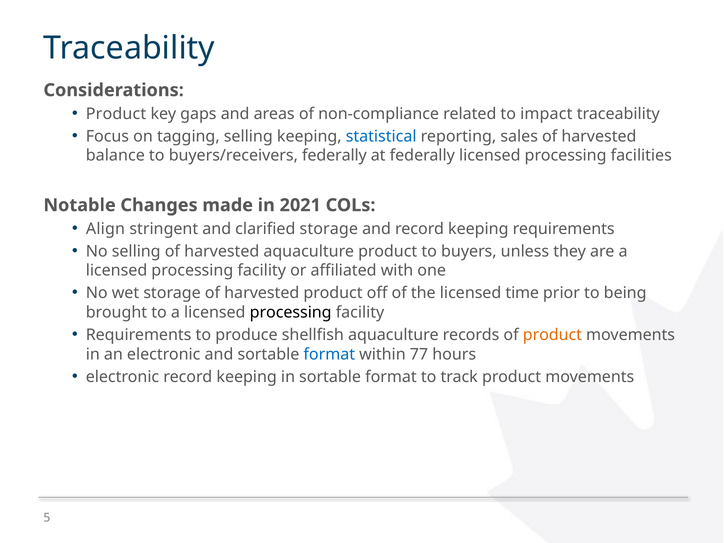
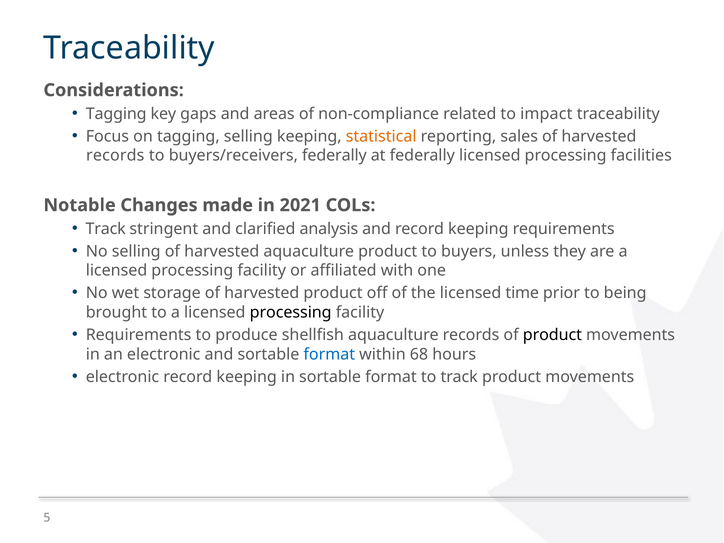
Product: Product -> Tagging (116, 114)
statistical colour: blue -> orange (381, 136)
balance: balance -> records (115, 156)
Align: Align -> Track (106, 229)
clarified storage: storage -> analysis (329, 229)
product colour: orange -> black (552, 335)
77: 77 -> 68 (419, 354)
